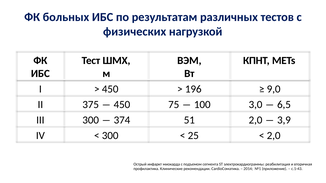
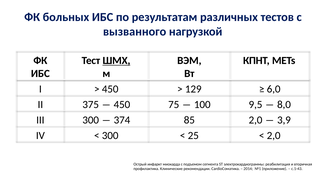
физических: физических -> вызванного (135, 32)
ШМХ underline: none -> present (116, 61)
196: 196 -> 129 (193, 89)
9,0: 9,0 -> 6,0 (274, 89)
3,0: 3,0 -> 9,5 (255, 105)
6,5: 6,5 -> 8,0 (284, 105)
51: 51 -> 85 (189, 120)
